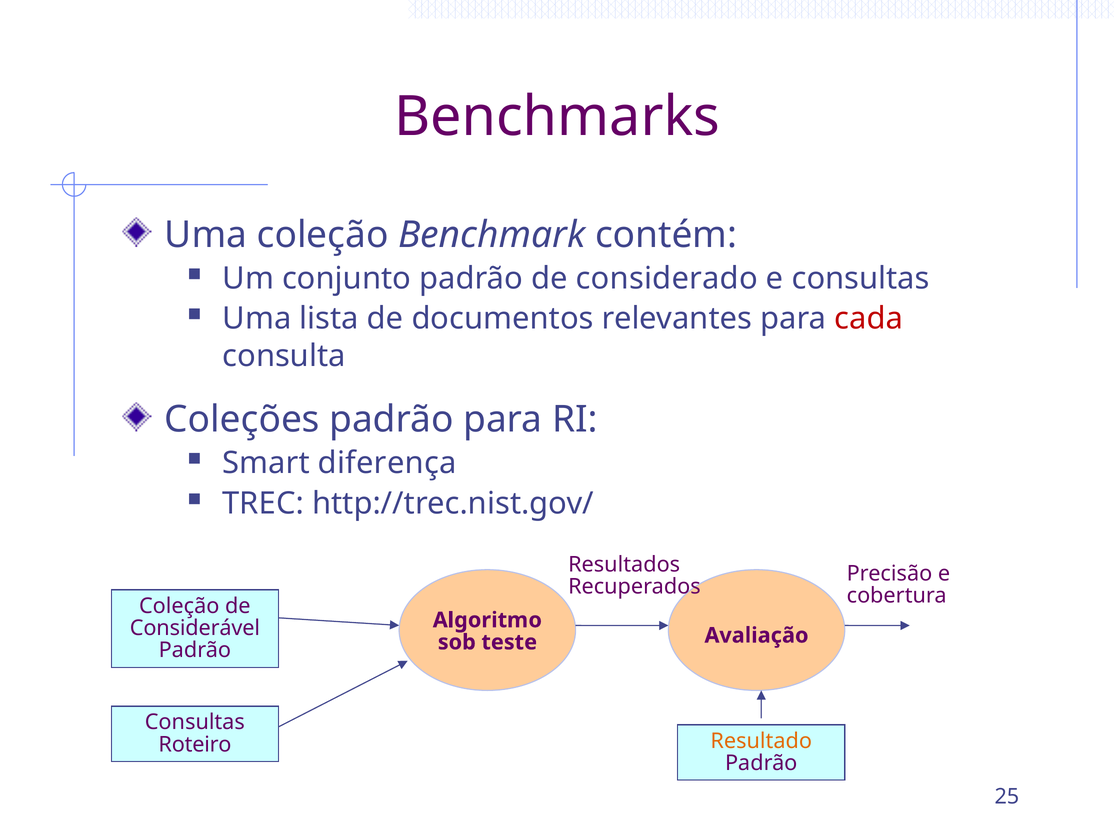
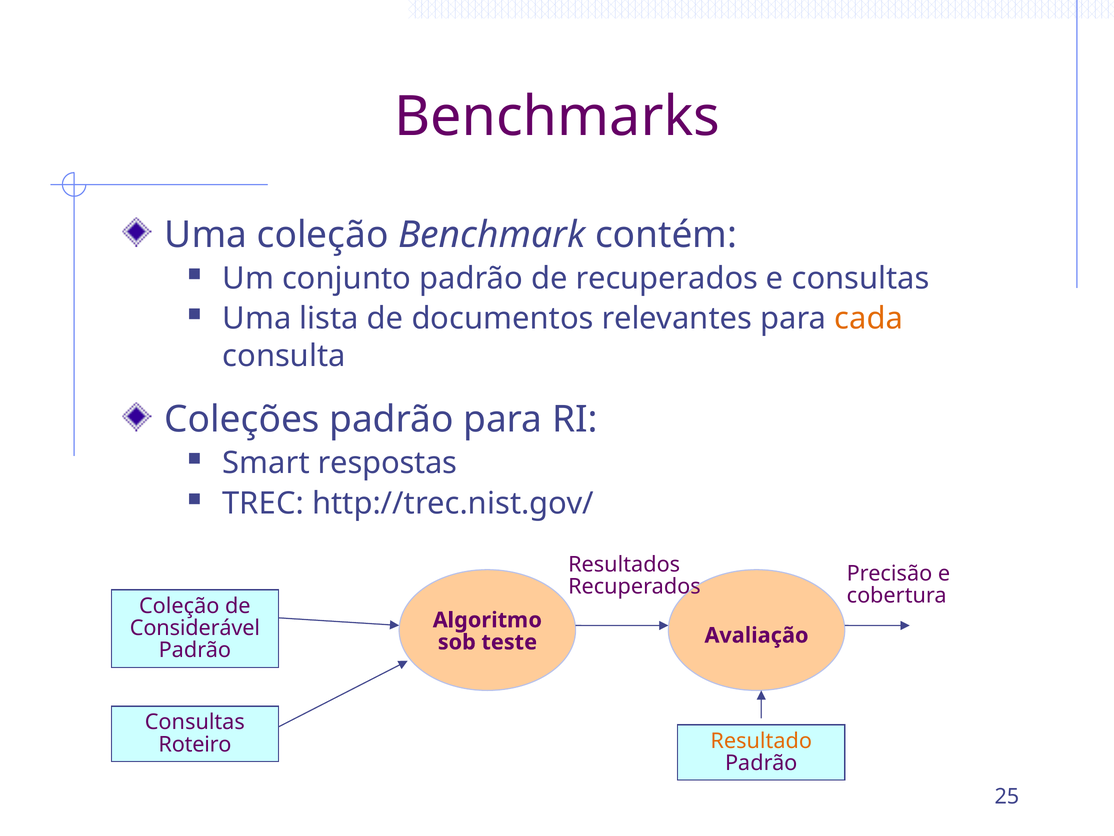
de considerado: considerado -> recuperados (667, 278)
cada colour: red -> orange (869, 319)
diferença: diferença -> respostas (387, 463)
